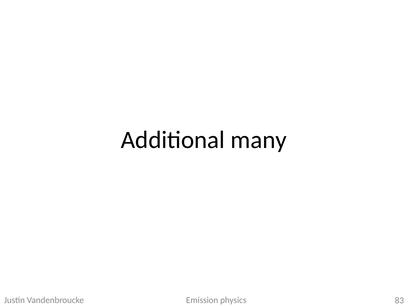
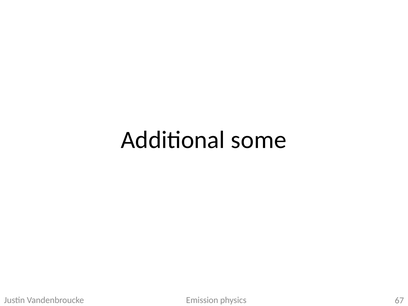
many: many -> some (259, 140)
83: 83 -> 67 (399, 301)
